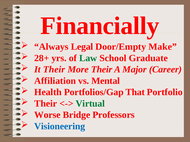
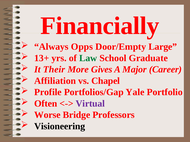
Legal: Legal -> Opps (82, 47)
Make: Make -> Large (163, 47)
28+: 28+ -> 13+ (42, 58)
More Their: Their -> Gives (102, 70)
Mental: Mental -> Chapel (106, 81)
Health: Health -> Profile (48, 92)
That: That -> Yale (135, 92)
Their: Their -> Often (46, 104)
Virtual colour: green -> purple (90, 104)
Visioneering colour: blue -> black (60, 127)
